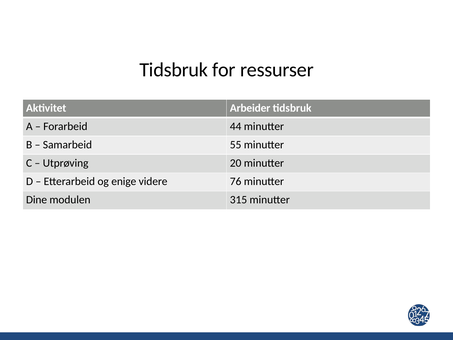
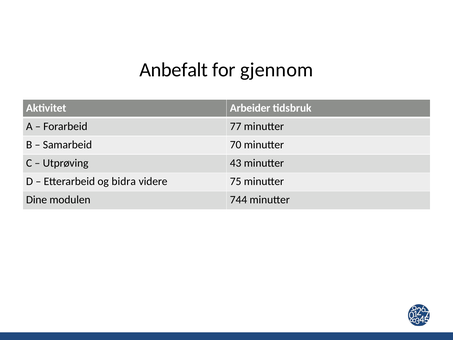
Tidsbruk: Tidsbruk -> Anbefalt (174, 70)
ressurser: ressurser -> gjennom (277, 70)
44: 44 -> 77 (236, 126)
55: 55 -> 70 (236, 145)
20: 20 -> 43 (236, 163)
enige: enige -> bidra (124, 181)
76: 76 -> 75 (236, 181)
315: 315 -> 744 (238, 200)
